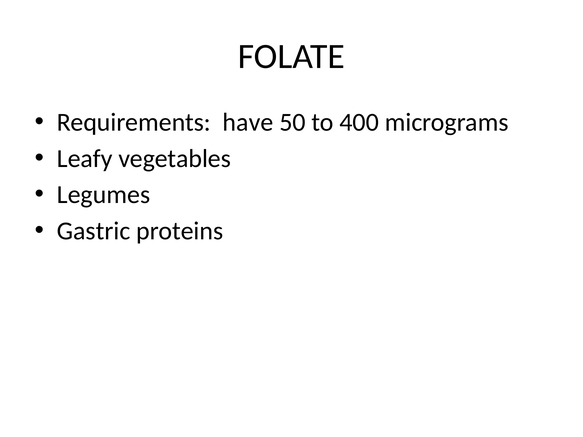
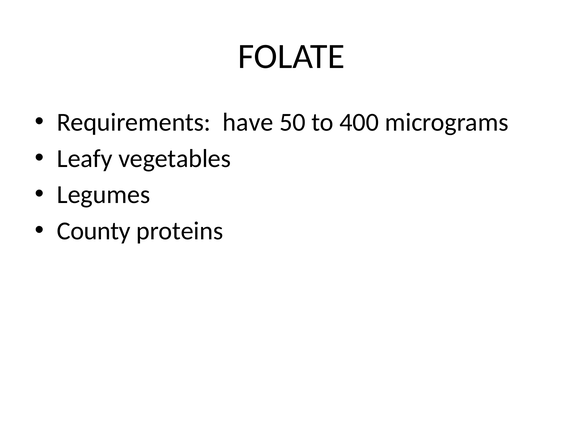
Gastric: Gastric -> County (94, 231)
